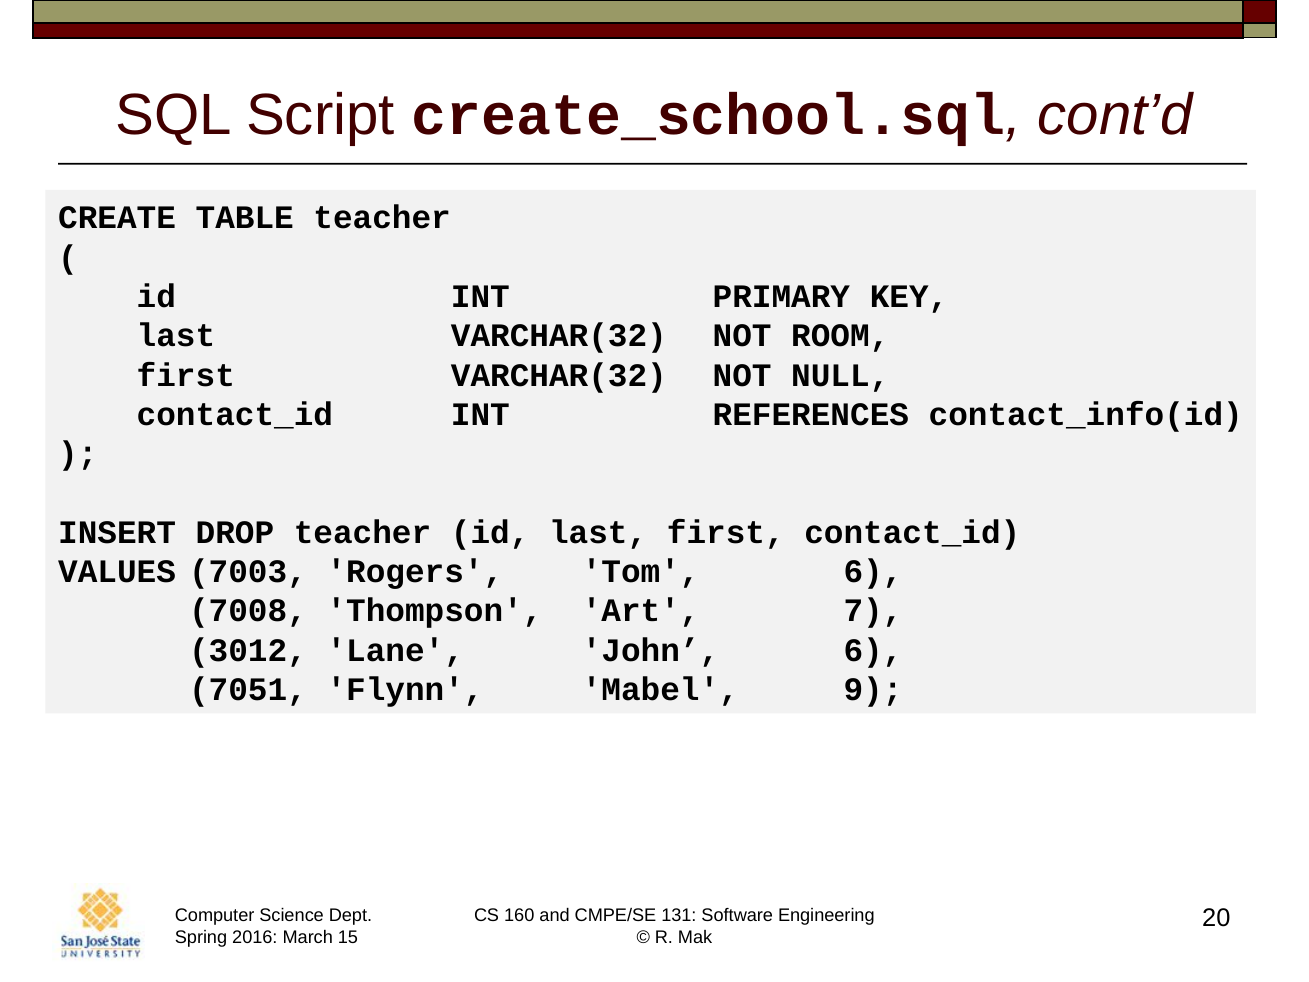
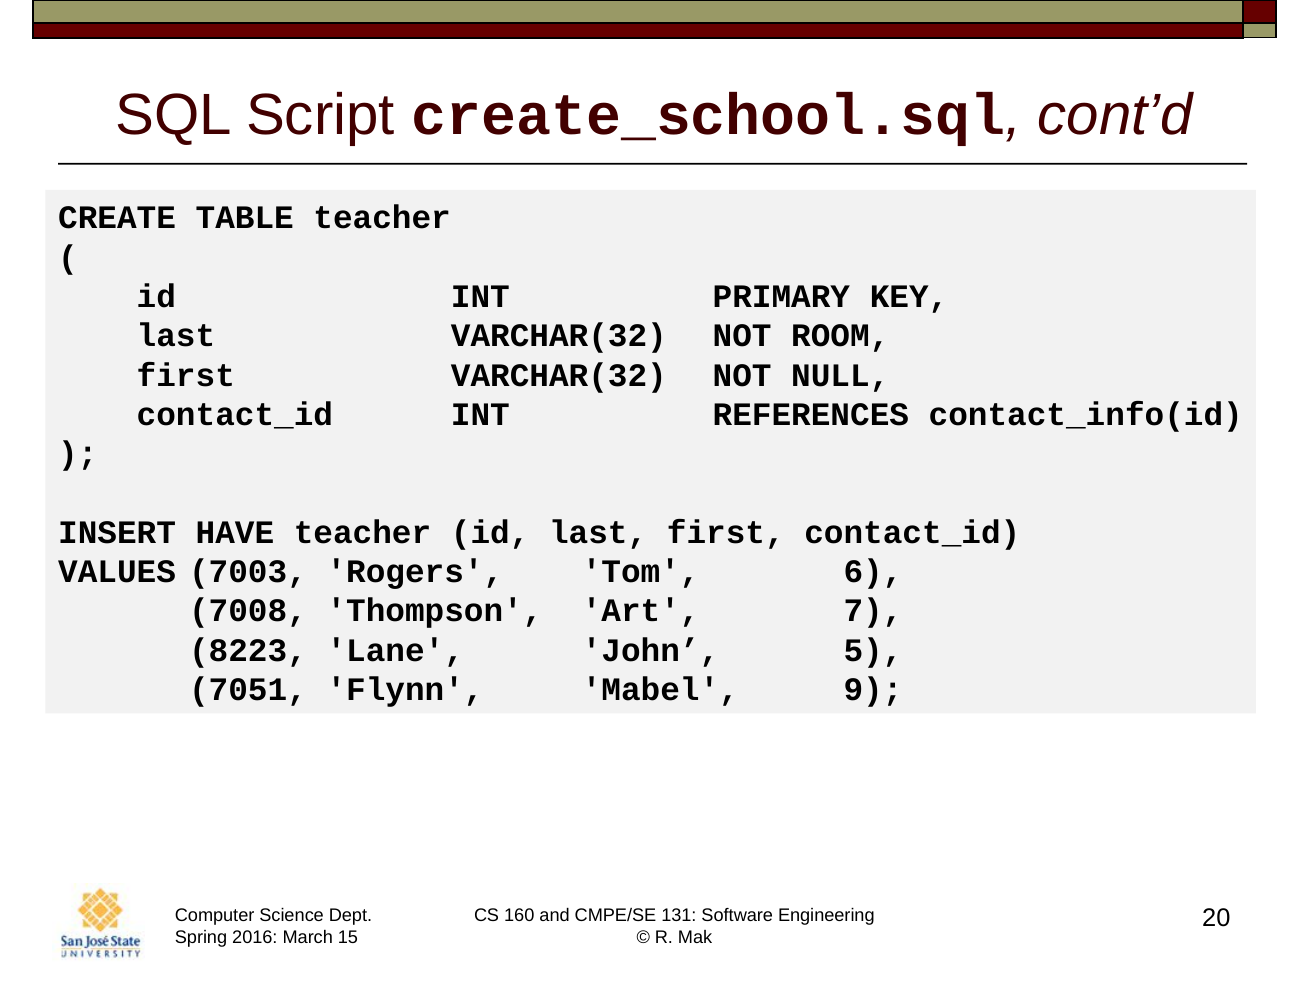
DROP: DROP -> HAVE (235, 532)
3012: 3012 -> 8223 (248, 650)
John 6: 6 -> 5 (873, 650)
